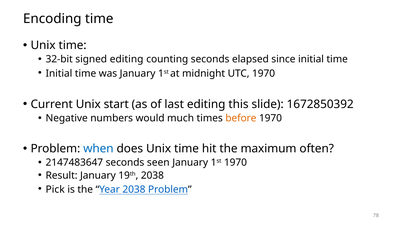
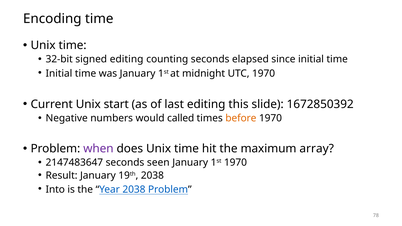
much: much -> called (181, 118)
when colour: blue -> purple (98, 149)
often: often -> array (317, 149)
Pick: Pick -> Into (55, 190)
